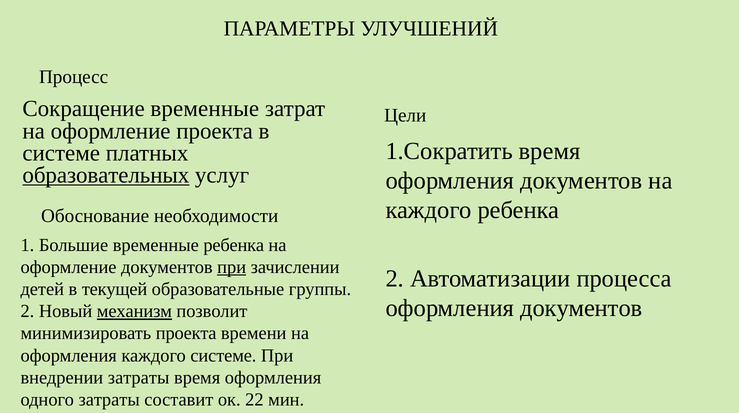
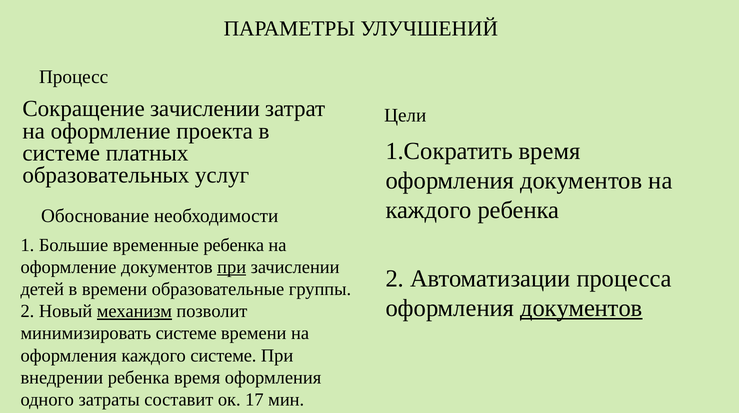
Сокращение временные: временные -> зачислении (205, 109)
образовательных underline: present -> none (106, 175)
в текущей: текущей -> времени (115, 289)
документов underline: none -> present (581, 308)
минимизировать проекта: проекта -> системе (186, 333)
внедрении затраты: затраты -> ребенка (139, 378)
22: 22 -> 17 (254, 400)
